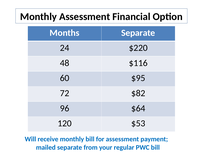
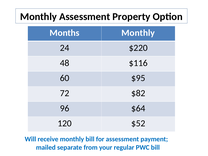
Financial: Financial -> Property (131, 17)
Months Separate: Separate -> Monthly (138, 33)
$53: $53 -> $52 (138, 123)
